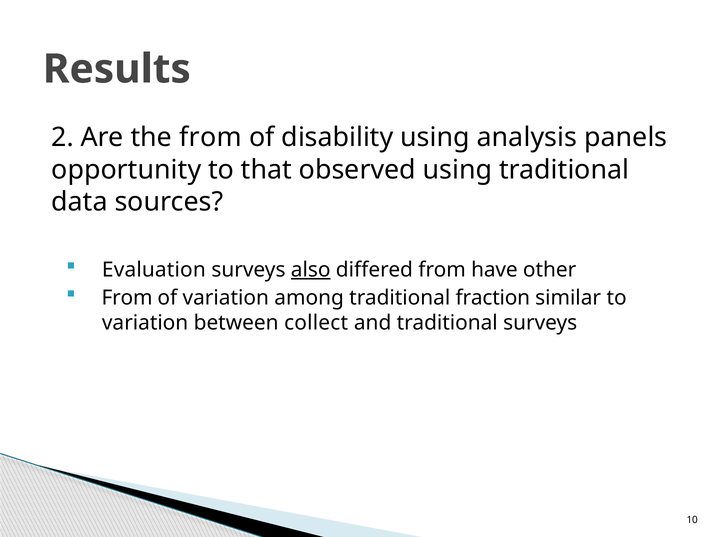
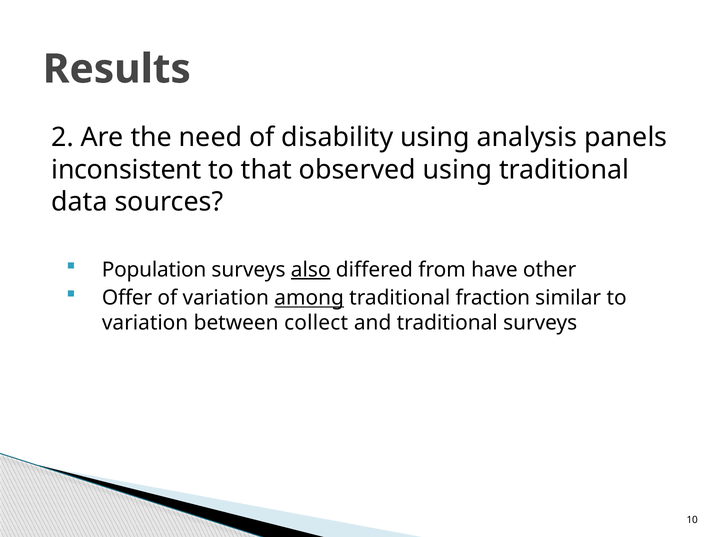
the from: from -> need (211, 137)
opportunity: opportunity -> inconsistent (126, 170)
Evaluation: Evaluation -> Population (154, 269)
From: From -> Offer (127, 298)
among underline: none -> present (309, 298)
